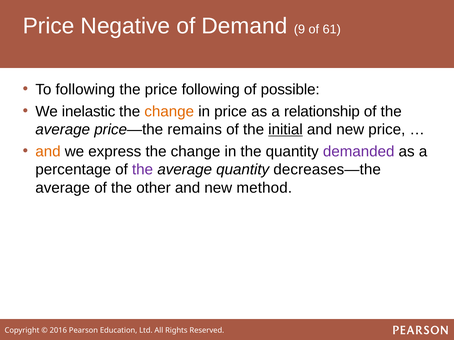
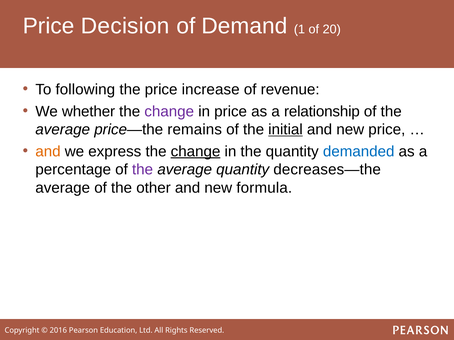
Negative: Negative -> Decision (125, 26)
9: 9 -> 1 (299, 29)
61: 61 -> 20 (332, 29)
price following: following -> increase (211, 90)
possible: possible -> revenue (290, 90)
inelastic: inelastic -> whether (89, 112)
change colour: orange -> purple (169, 112)
change underline: none -> present (196, 152)
demanded colour: purple -> blue (359, 152)
method: method -> formula (264, 188)
